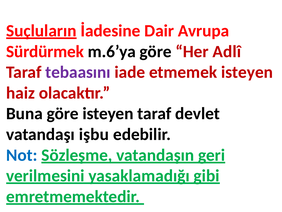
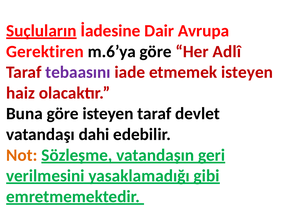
Sürdürmek: Sürdürmek -> Gerektiren (45, 51)
işbu: işbu -> dahi (94, 134)
Not colour: blue -> orange (22, 155)
